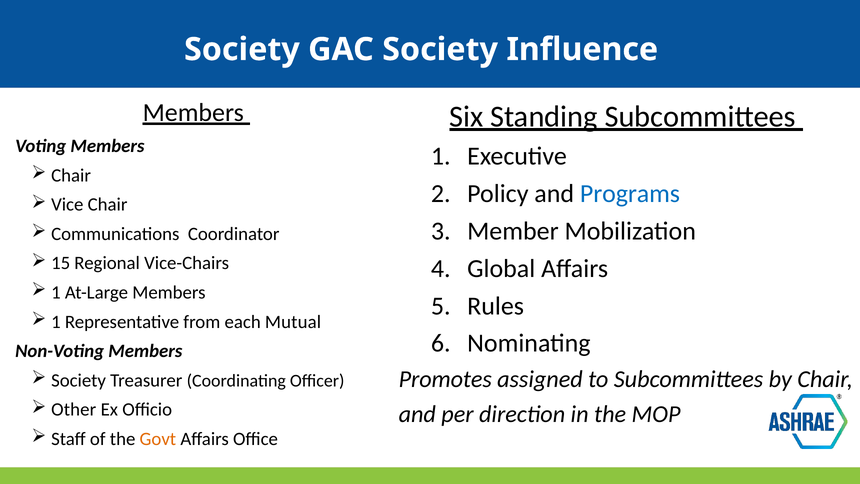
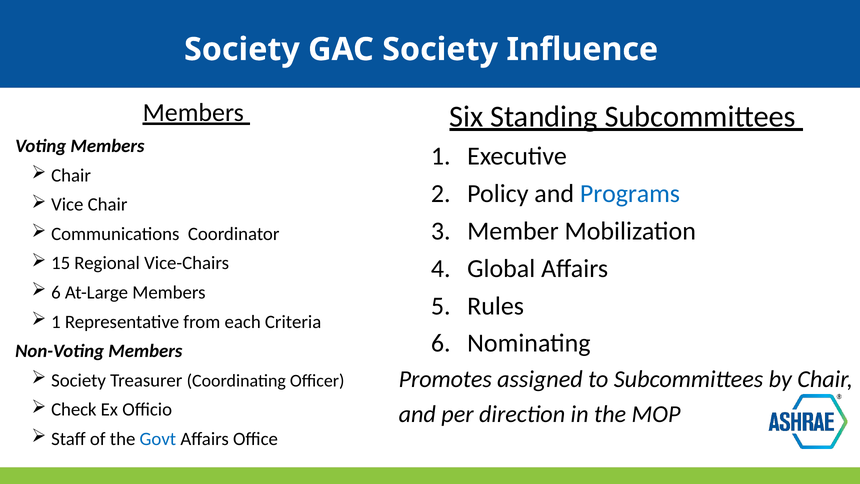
1: 1 -> 6 (56, 292)
Mutual: Mutual -> Criteria (293, 322)
Other: Other -> Check (74, 409)
Govt colour: orange -> blue (158, 439)
